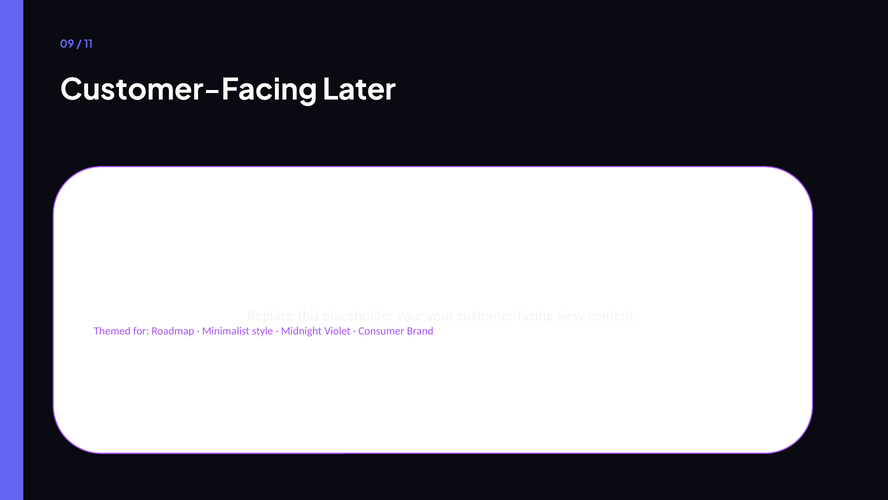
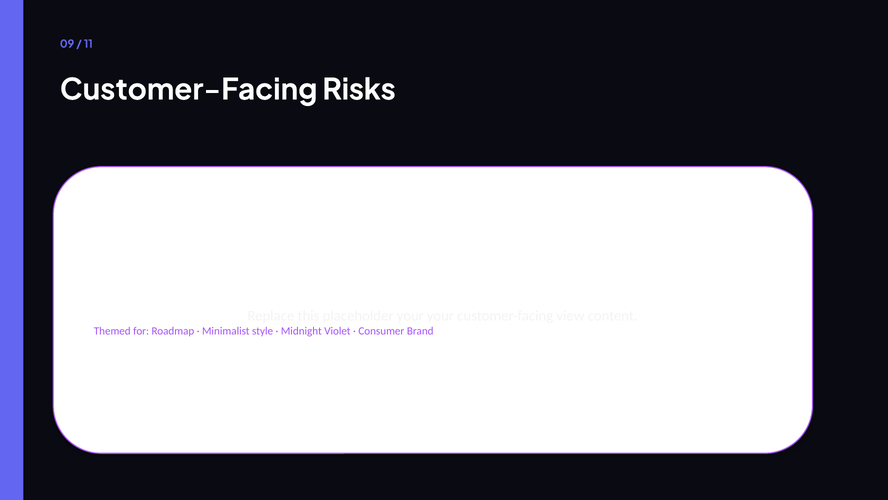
Later: Later -> Risks (359, 90)
